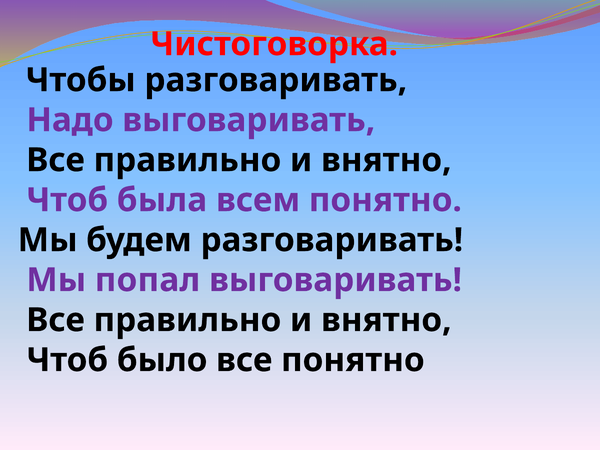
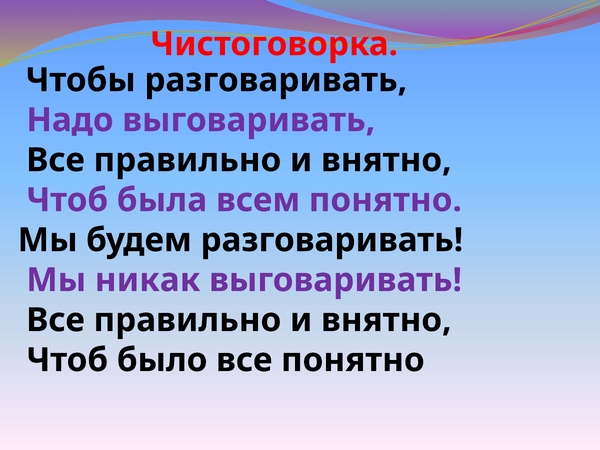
попал: попал -> никак (148, 280)
